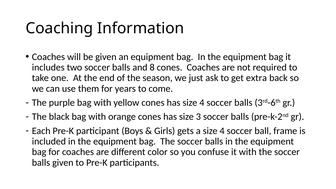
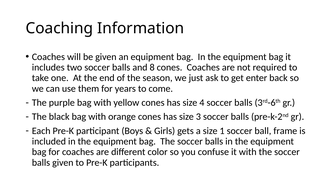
extra: extra -> enter (257, 78)
a size 4: 4 -> 1 (222, 131)
